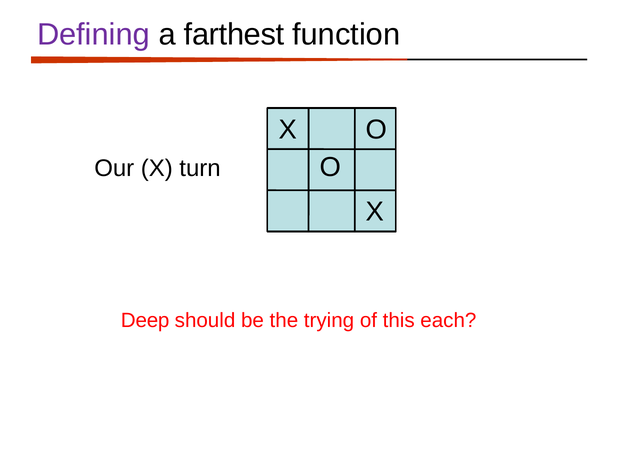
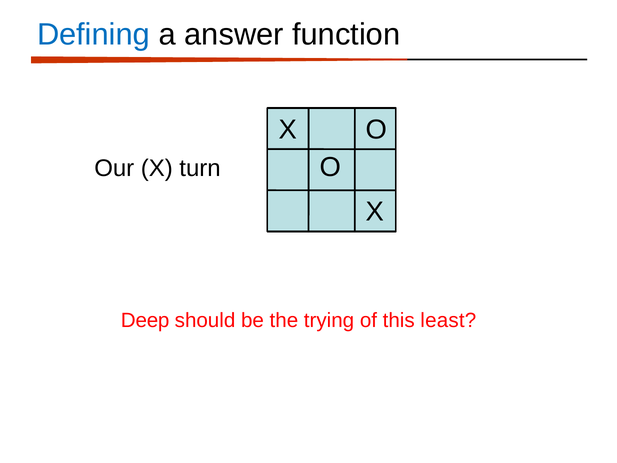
Defining colour: purple -> blue (94, 35)
farthest: farthest -> answer (234, 35)
each: each -> least (448, 320)
